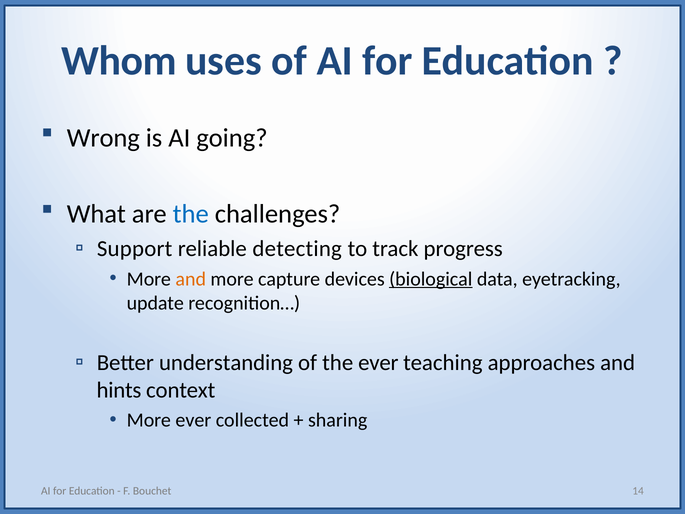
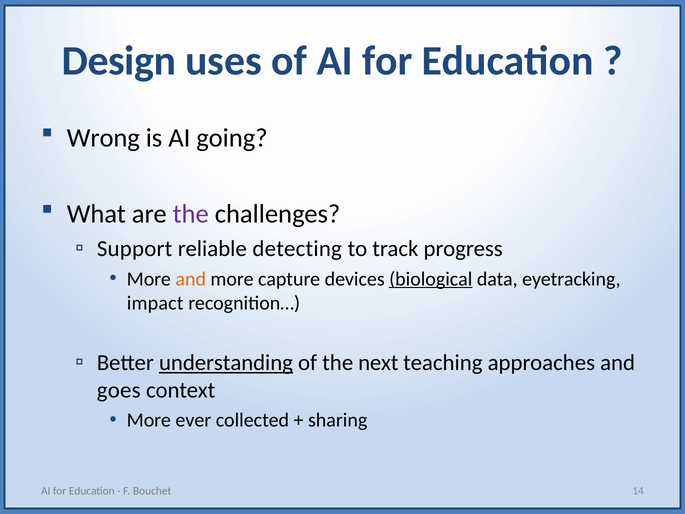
Whom: Whom -> Design (119, 61)
the colour: blue -> purple (191, 214)
update: update -> impact (155, 303)
understanding underline: none -> present (226, 363)
the ever: ever -> next (378, 363)
hints: hints -> goes (119, 390)
